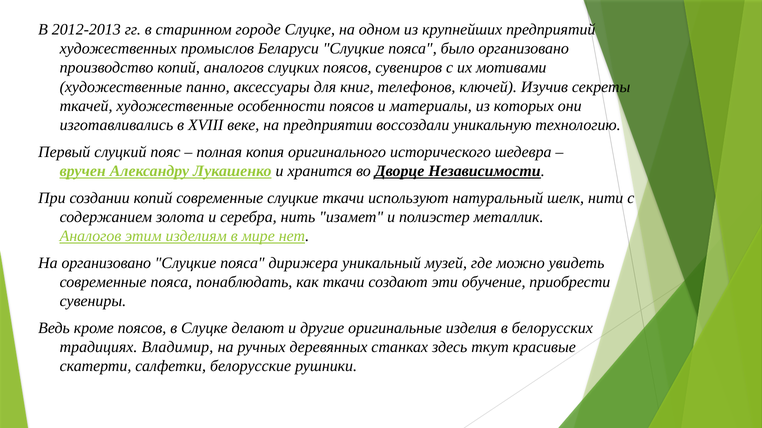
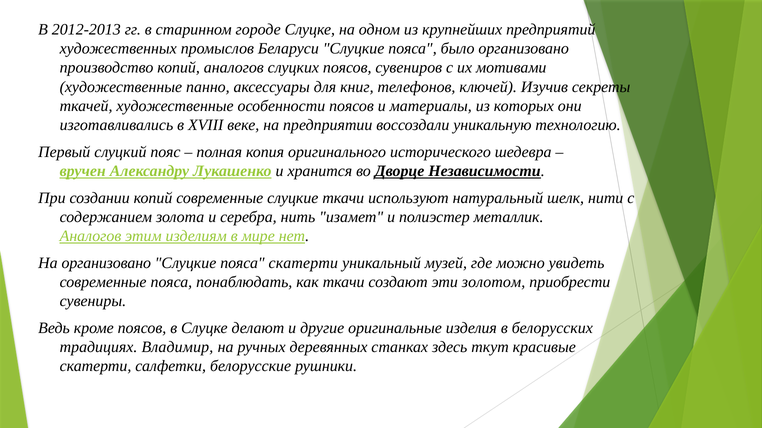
пояса дирижера: дирижера -> скатерти (303, 263)
обучение: обучение -> золотом (494, 282)
